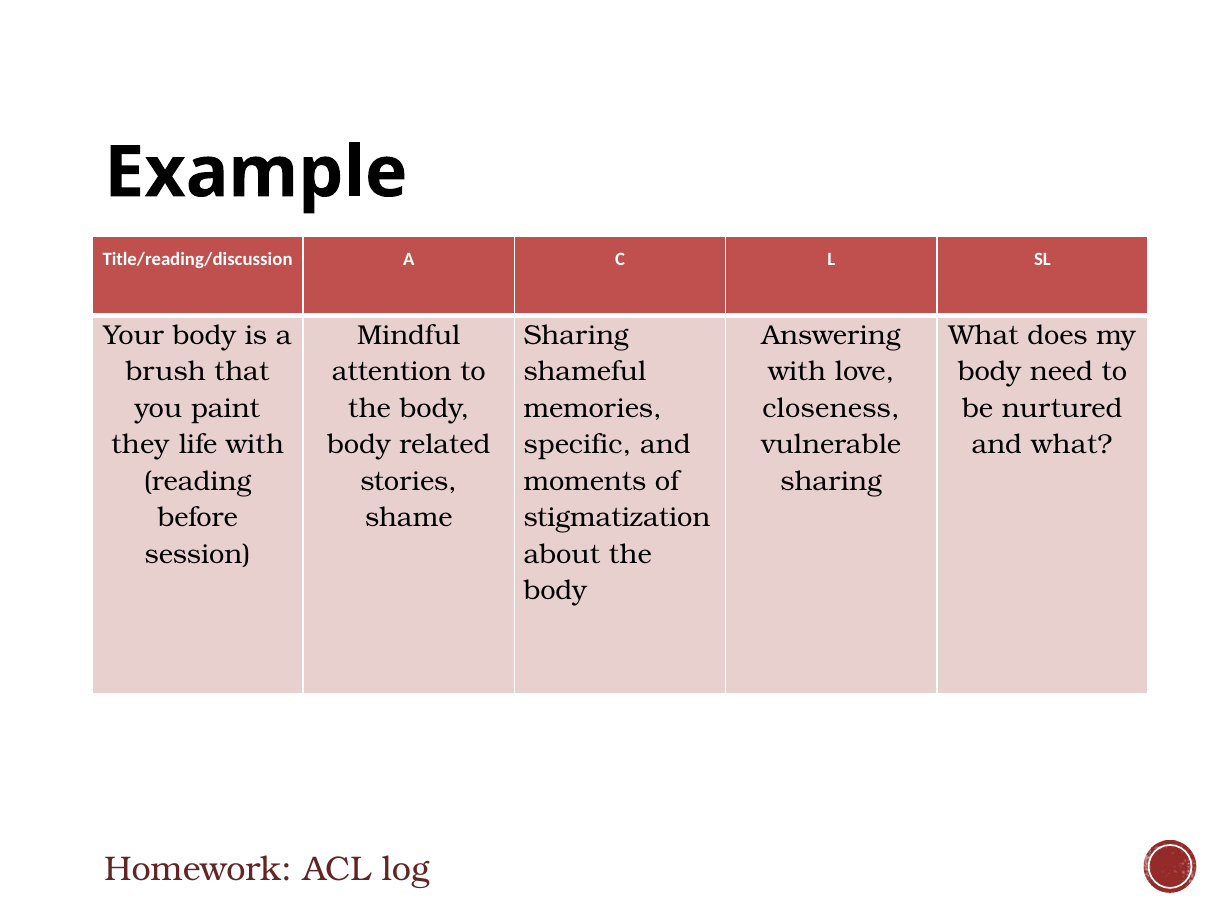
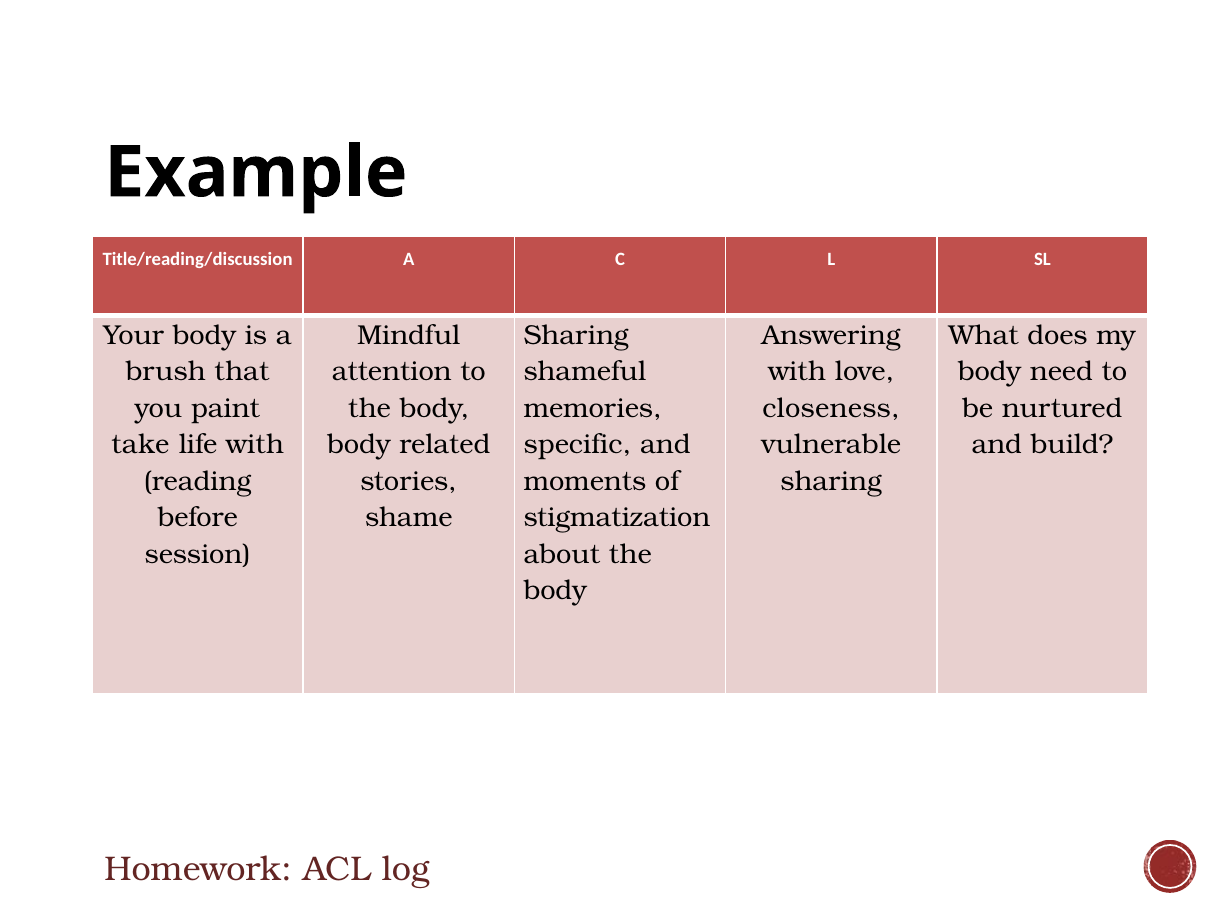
they: they -> take (140, 445)
and what: what -> build (1072, 445)
